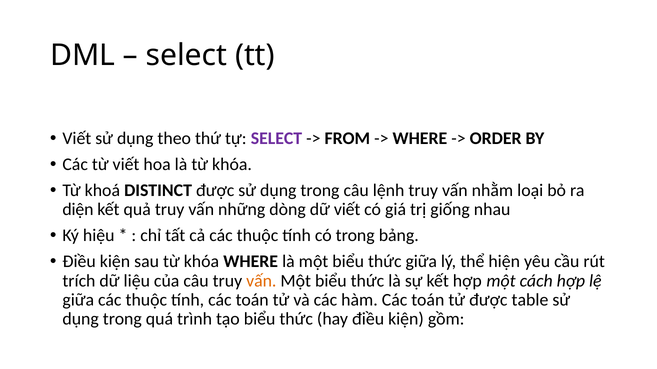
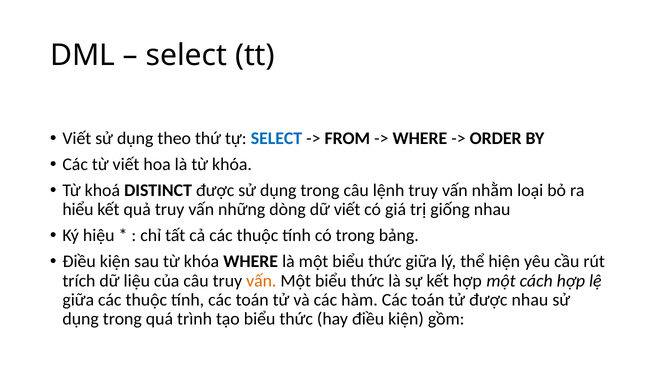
SELECT colour: purple -> blue (276, 139)
diện: diện -> hiểu (78, 210)
được table: table -> nhau (530, 300)
